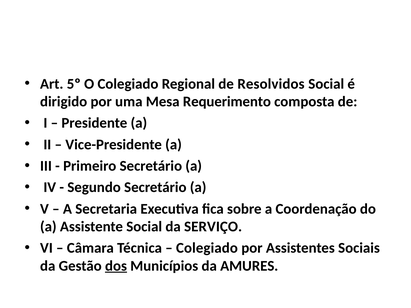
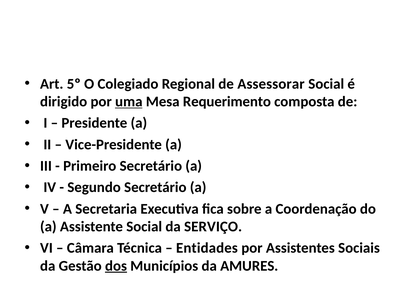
Resolvidos: Resolvidos -> Assessorar (271, 84)
uma underline: none -> present (129, 102)
Colegiado: Colegiado -> Entidades (207, 248)
